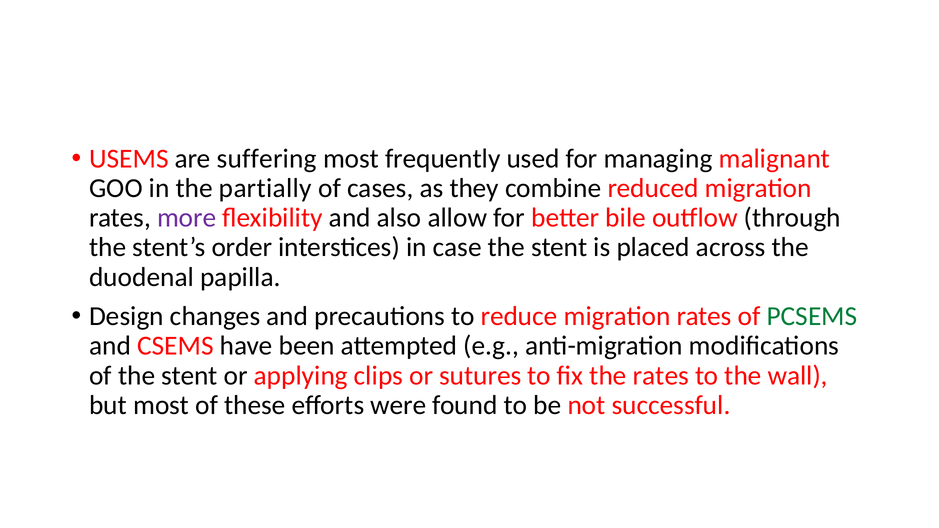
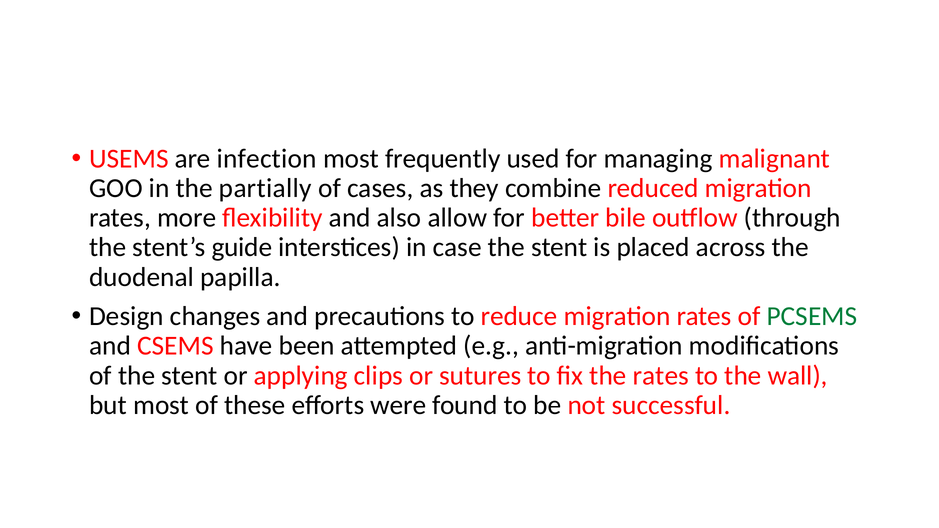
suffering: suffering -> infection (267, 159)
more colour: purple -> black (187, 218)
order: order -> guide (242, 248)
